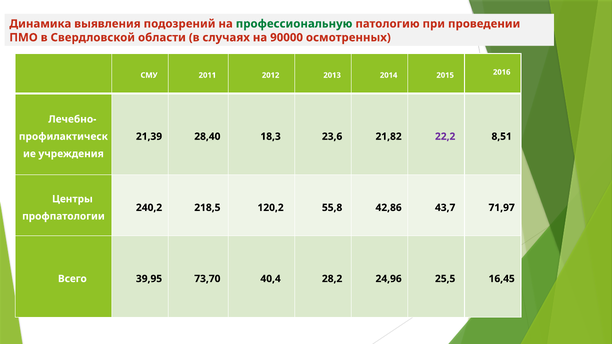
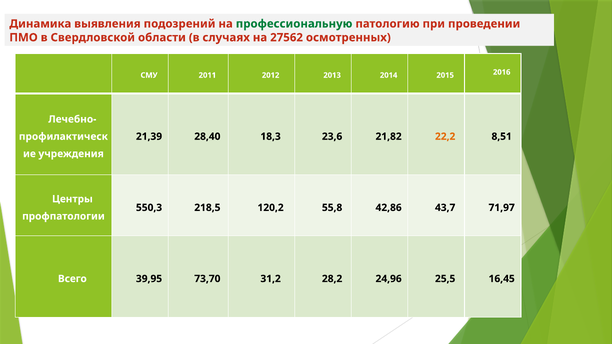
90000: 90000 -> 27562 (287, 38)
22,2 colour: purple -> orange (445, 137)
240,2: 240,2 -> 550,3 (149, 208)
40,4: 40,4 -> 31,2 (271, 279)
